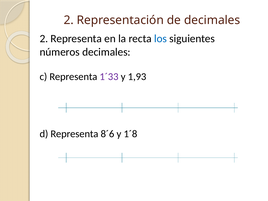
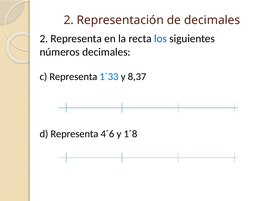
1´33 colour: purple -> blue (109, 77)
1,93: 1,93 -> 8,37 (137, 77)
8´6: 8´6 -> 4´6 (107, 134)
